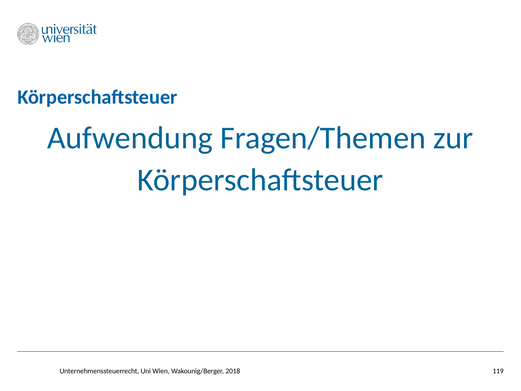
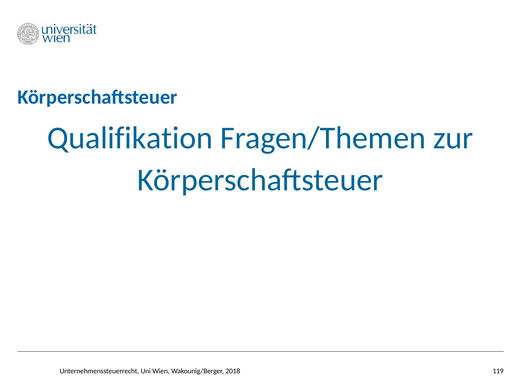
Aufwendung: Aufwendung -> Qualifikation (130, 138)
